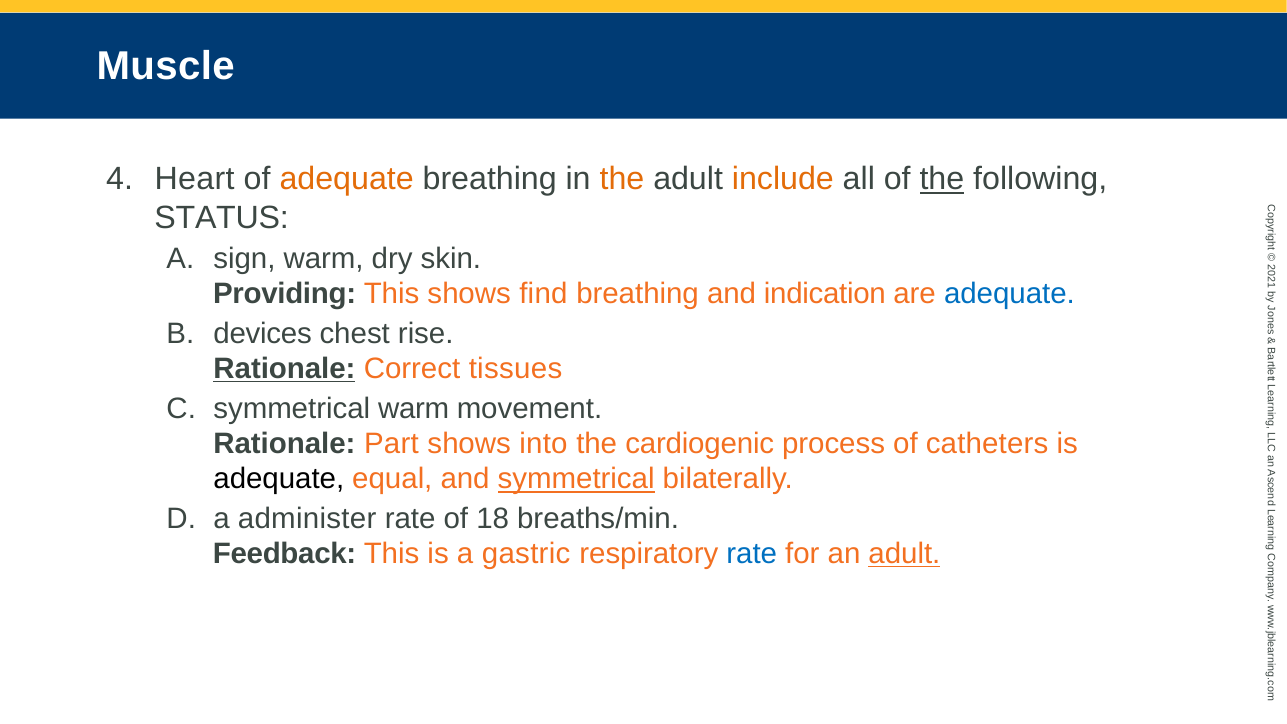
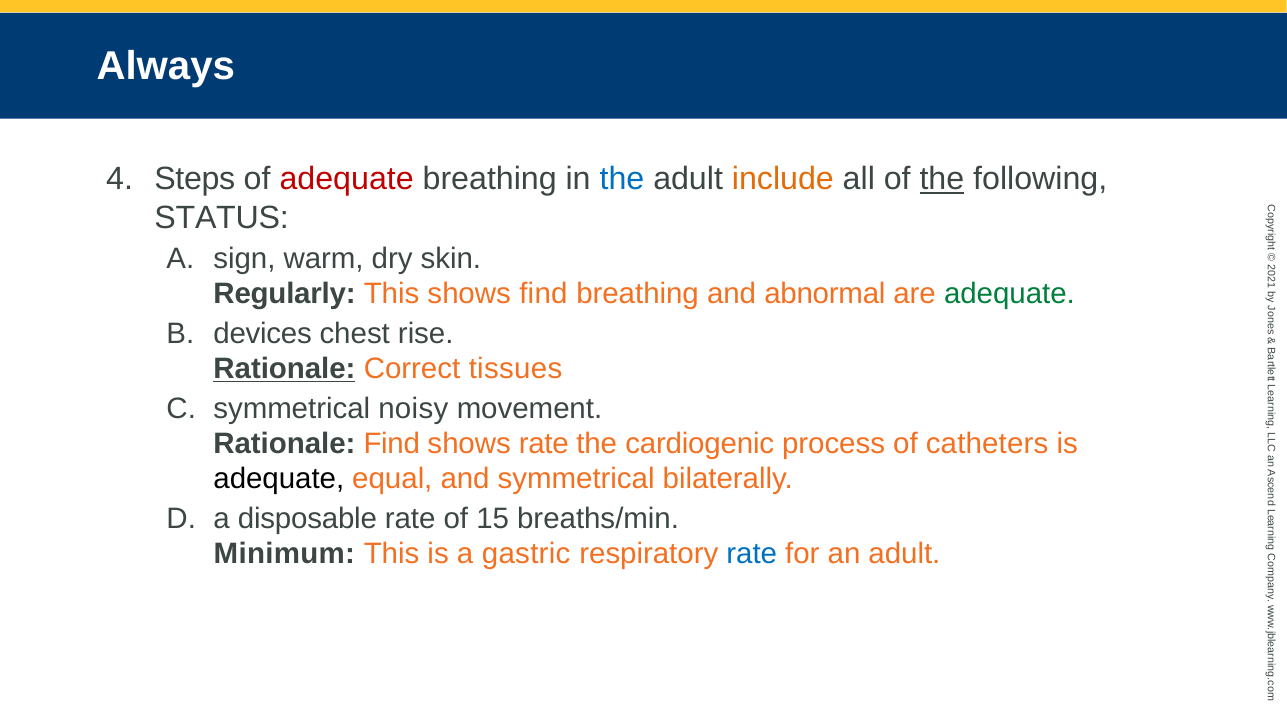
Muscle: Muscle -> Always (166, 66)
Heart: Heart -> Steps (195, 179)
adequate colour: orange -> red (347, 179)
the colour: orange -> blue (622, 179)
Providing: Providing -> Regularly (285, 294)
indication: indication -> abnormal (825, 294)
adequate colour: blue -> green (1009, 294)
symmetrical warm: warm -> noisy (413, 408)
Rationale Part: Part -> Find (392, 444)
shows into: into -> rate (544, 444)
symmetrical underline: present -> none (576, 479)
administer: administer -> disposable (307, 518)
18: 18 -> 15 (493, 518)
Feedback: Feedback -> Minimum (284, 554)
adult underline: present -> none (904, 554)
